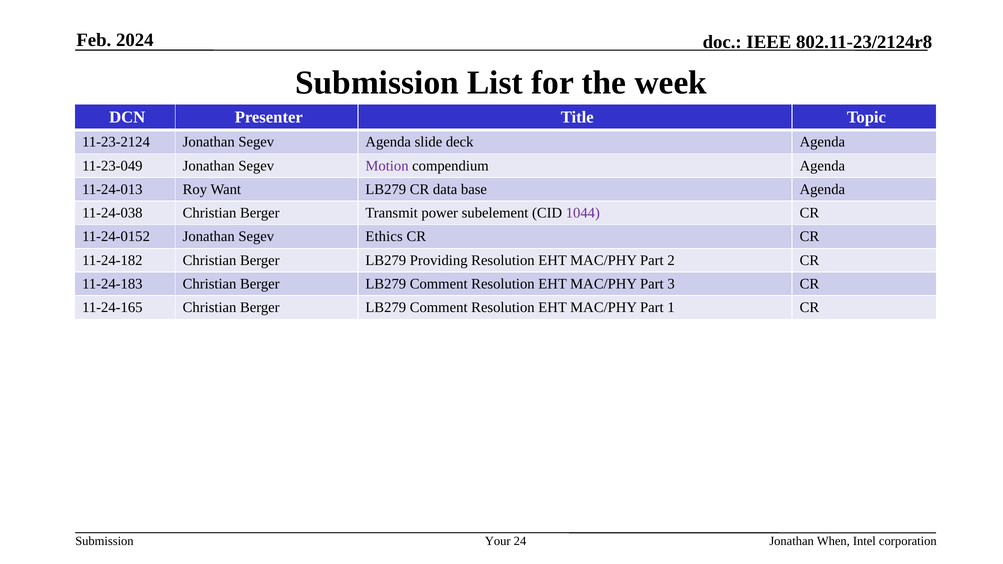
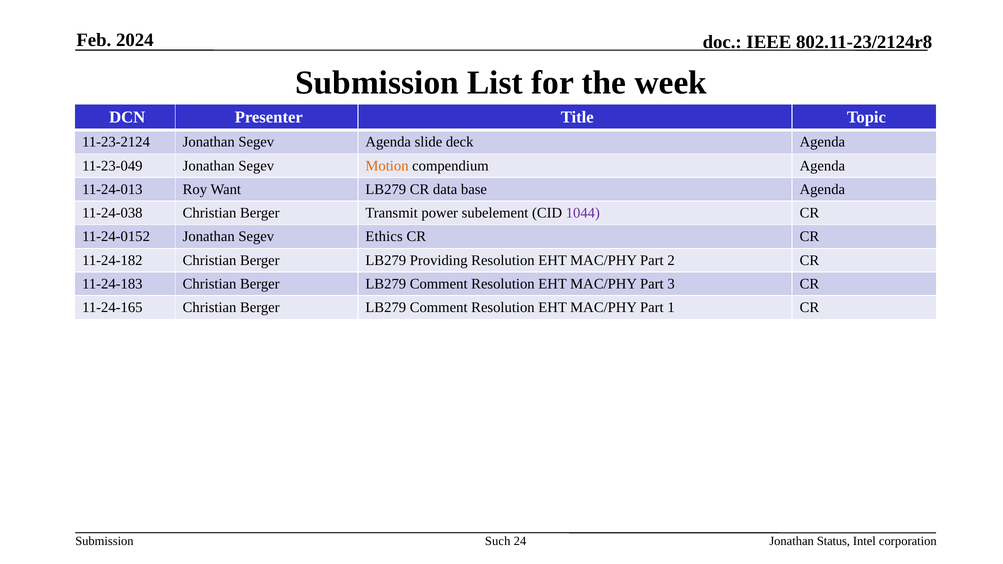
Motion colour: purple -> orange (387, 166)
Your: Your -> Such (498, 541)
When: When -> Status (833, 541)
